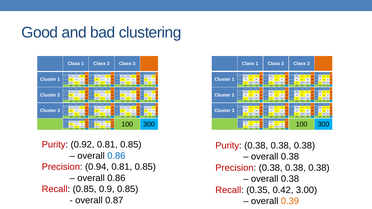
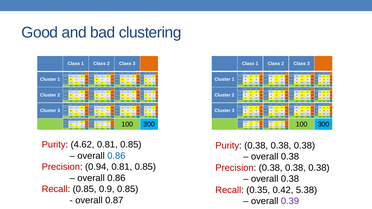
0.92: 0.92 -> 4.62 (83, 145)
3.00: 3.00 -> 5.38 (307, 190)
0.39 colour: orange -> purple (290, 201)
